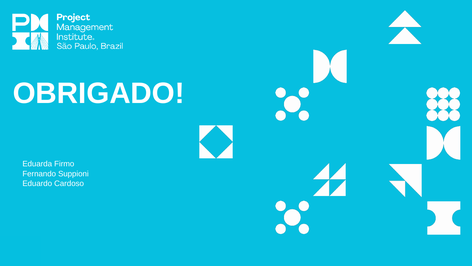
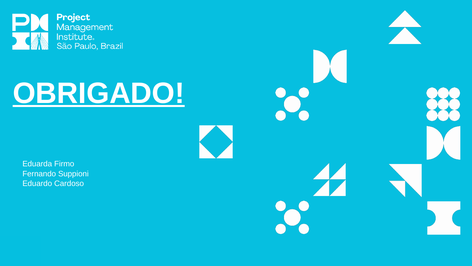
OBRIGADO underline: none -> present (99, 93)
